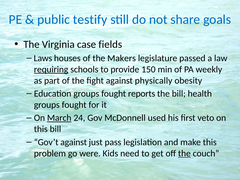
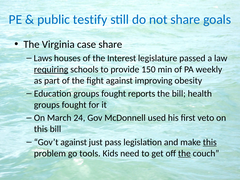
case fields: fields -> share (110, 44)
Makers: Makers -> Interest (122, 58)
physically: physically -> improving (154, 81)
March underline: present -> none (59, 118)
this underline: none -> present (210, 142)
were: were -> tools (90, 153)
